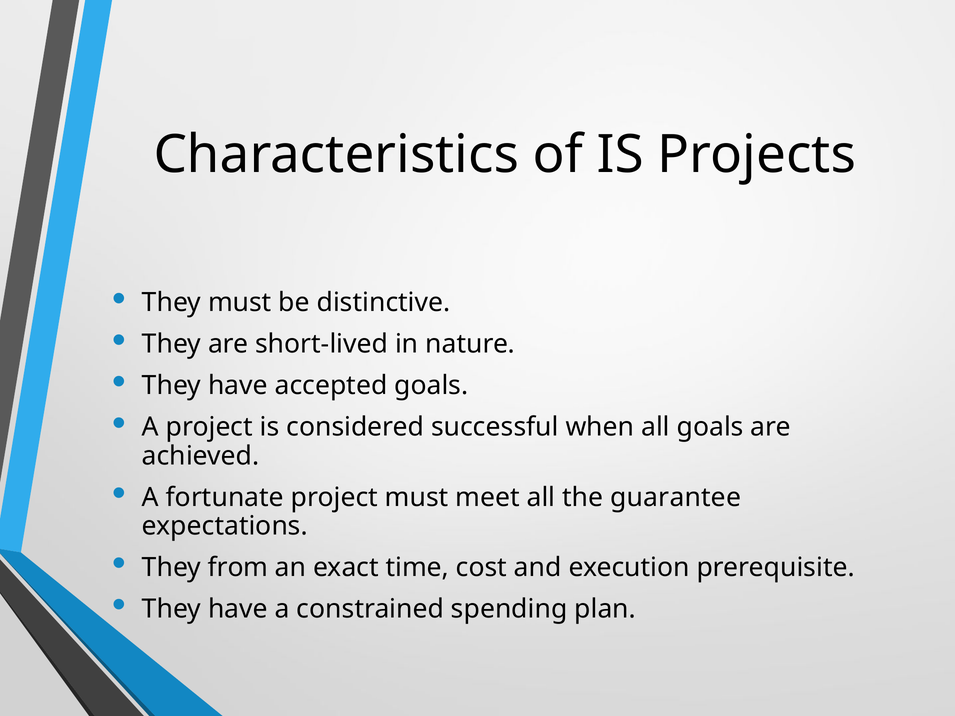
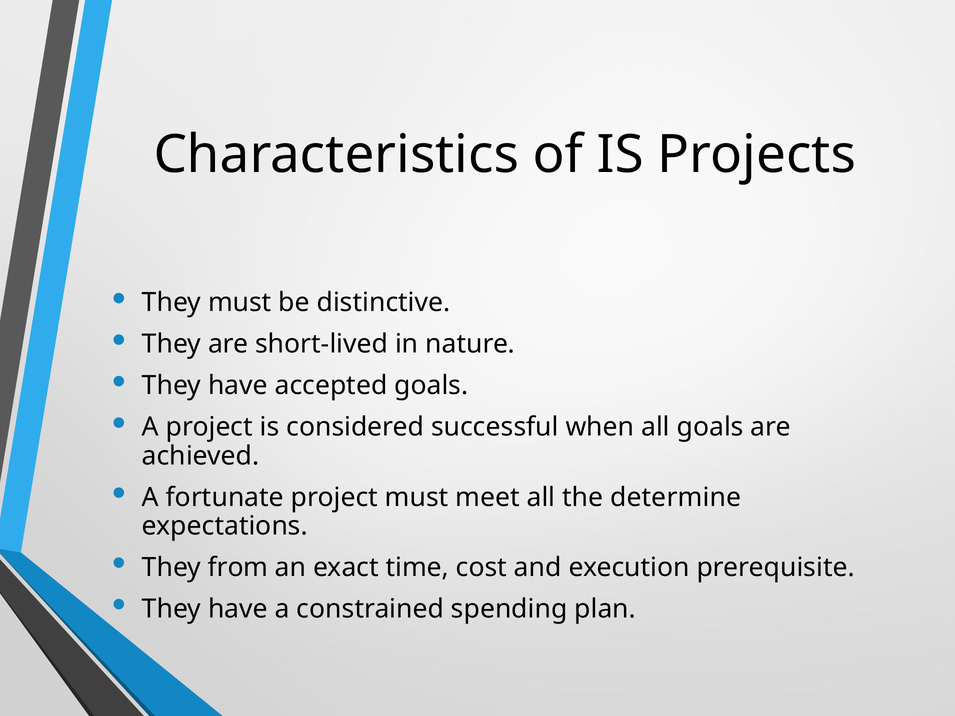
guarantee: guarantee -> determine (676, 498)
